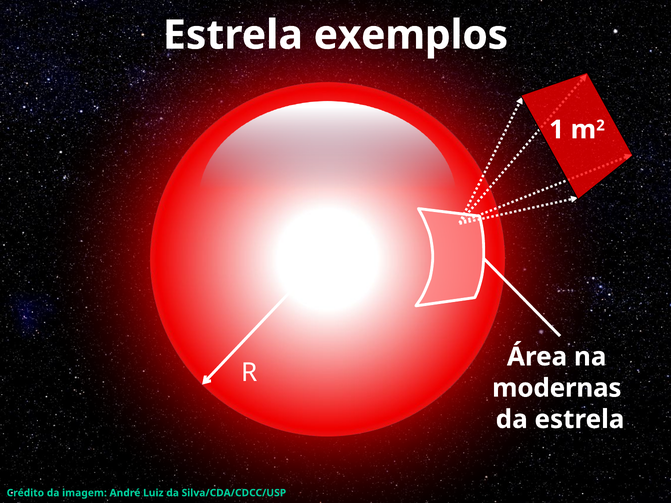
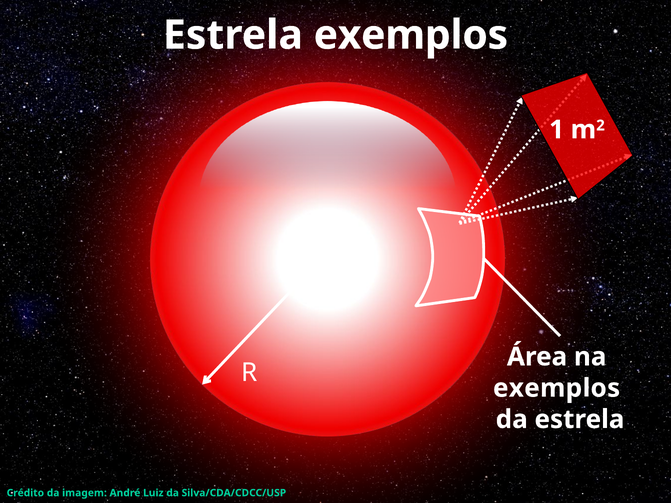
modernas: modernas -> exemplos (557, 388)
